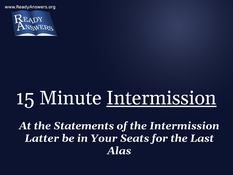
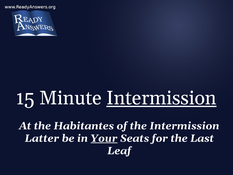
Statements: Statements -> Habitantes (84, 126)
Your underline: none -> present (104, 138)
Alas: Alas -> Leaf (119, 151)
